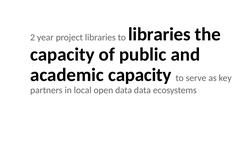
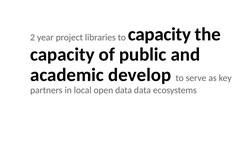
to libraries: libraries -> capacity (159, 34)
academic capacity: capacity -> develop (140, 75)
